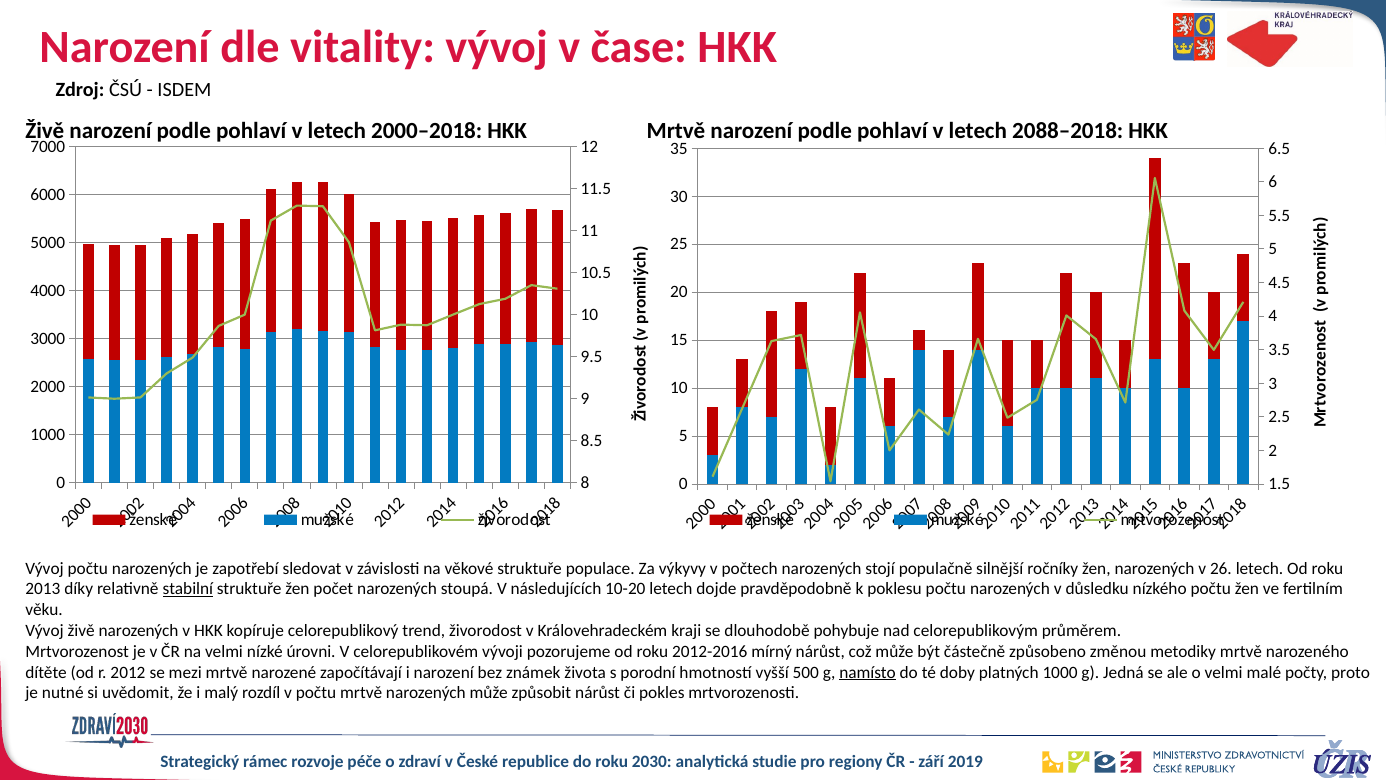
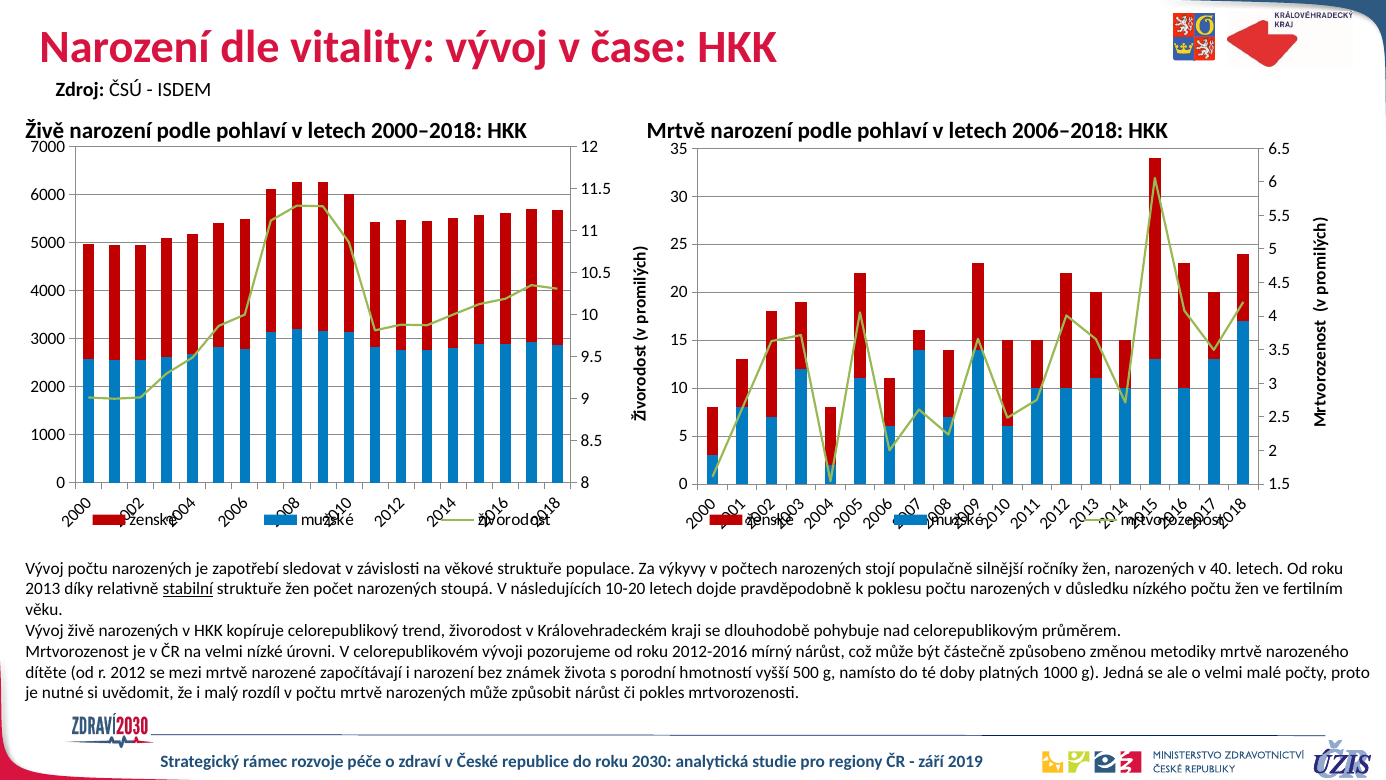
2088–2018: 2088–2018 -> 2006–2018 (1068, 131)
26: 26 -> 40 (1221, 568)
namísto underline: present -> none (868, 672)
